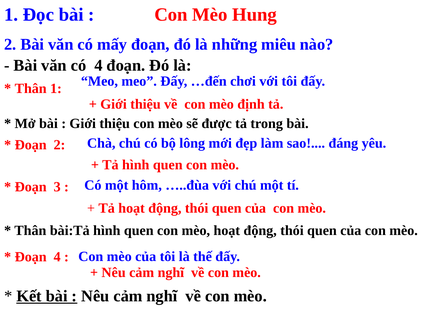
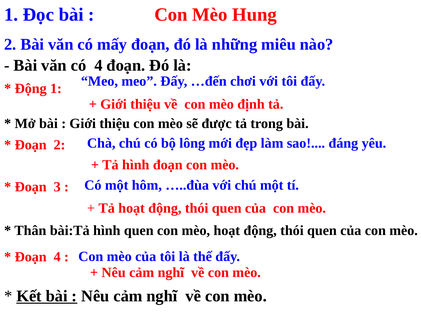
Thân: Thân -> Động (31, 89)
Tả hình quen: quen -> đoạn (168, 165)
